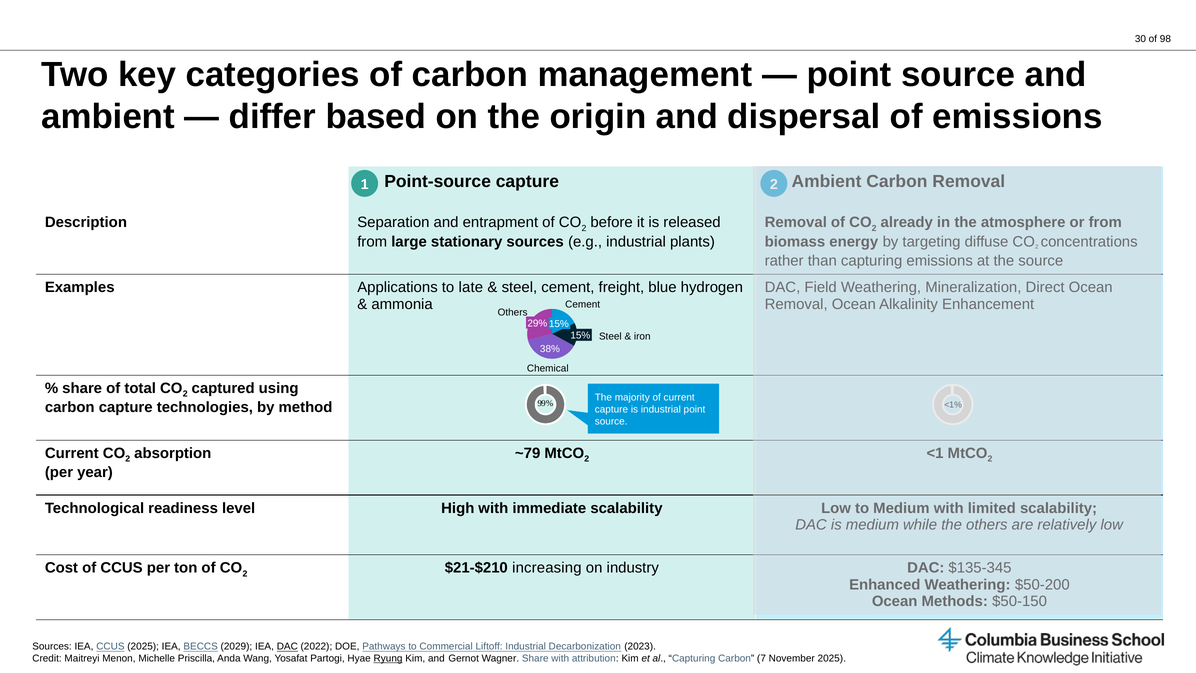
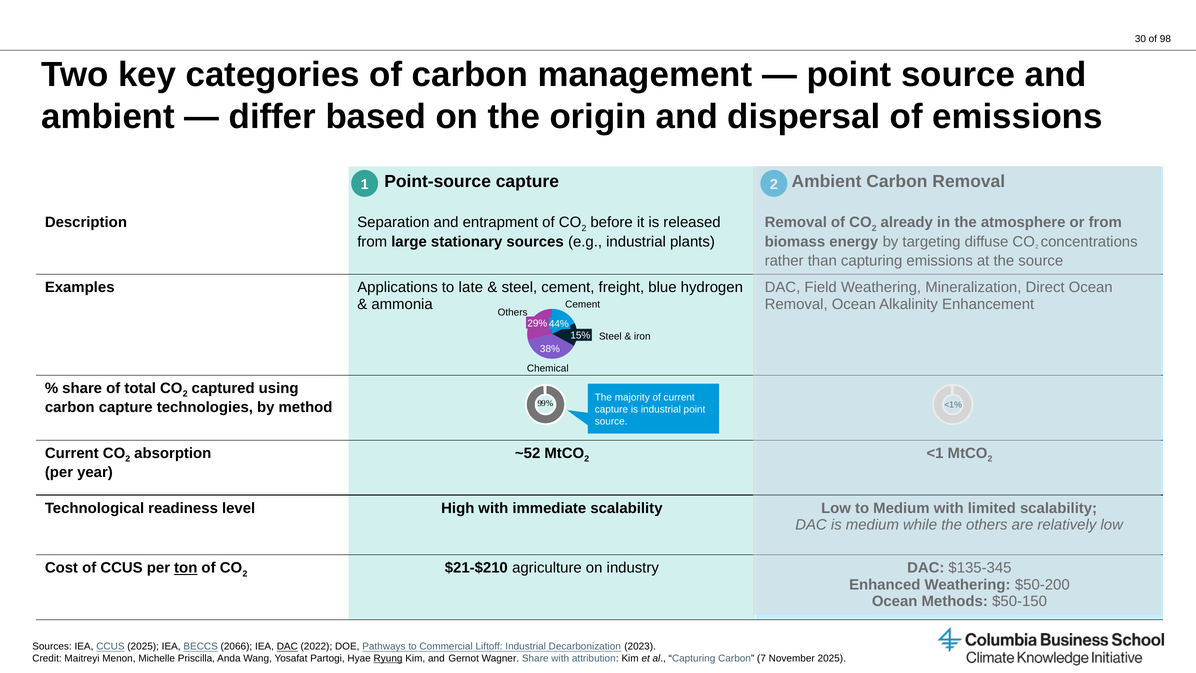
15%: 15% -> 44% (559, 324)
~79: ~79 -> ~52 (528, 453)
ton underline: none -> present (186, 568)
increasing: increasing -> agriculture (547, 568)
2029: 2029 -> 2066 (236, 646)
